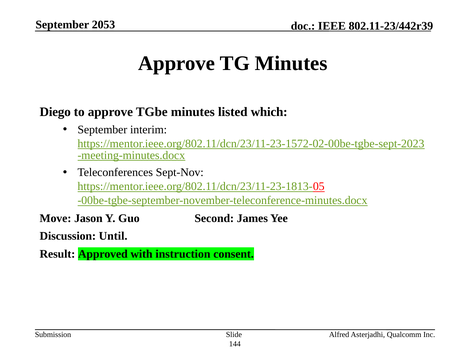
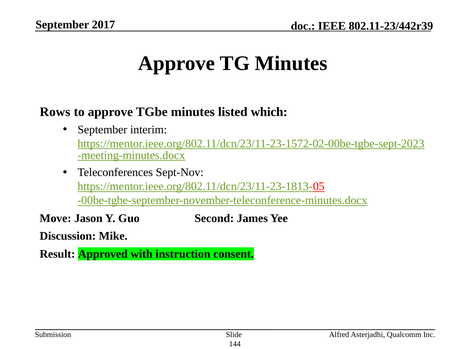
2053: 2053 -> 2017 (103, 25)
Diego: Diego -> Rows (55, 112)
Until: Until -> Mike (113, 236)
